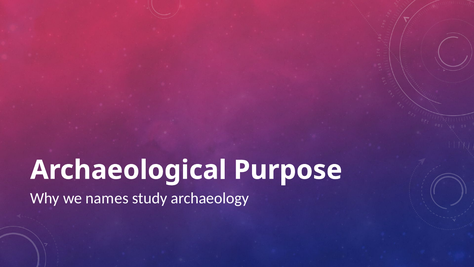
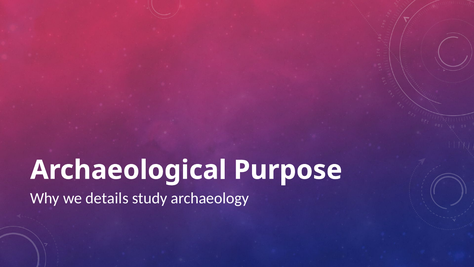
names: names -> details (107, 198)
